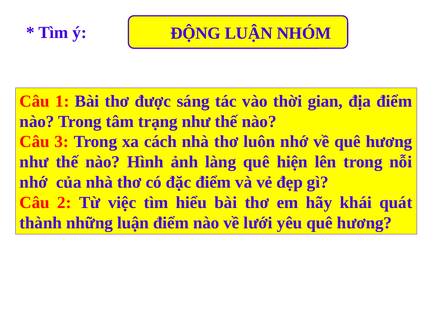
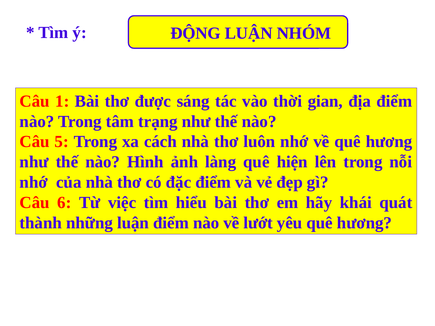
3: 3 -> 5 (62, 142)
2: 2 -> 6 (64, 203)
lưới: lưới -> lướt (258, 223)
